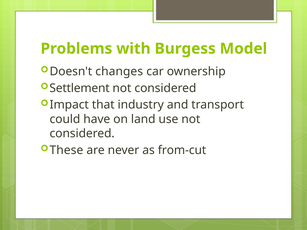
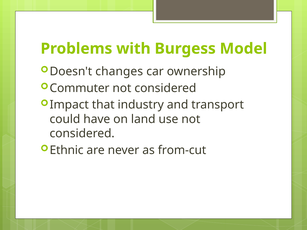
Settlement: Settlement -> Commuter (80, 88)
These: These -> Ethnic (67, 150)
